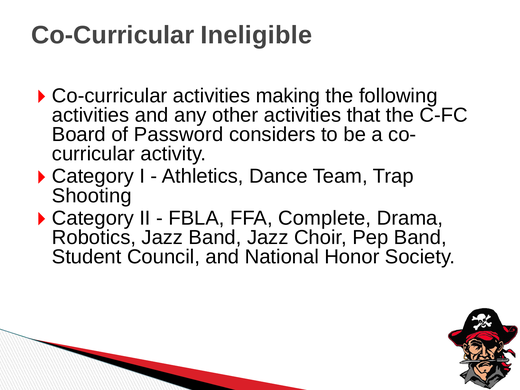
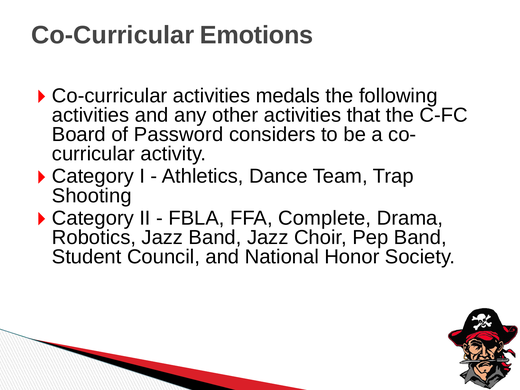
Ineligible: Ineligible -> Emotions (257, 35)
making: making -> medals (288, 96)
